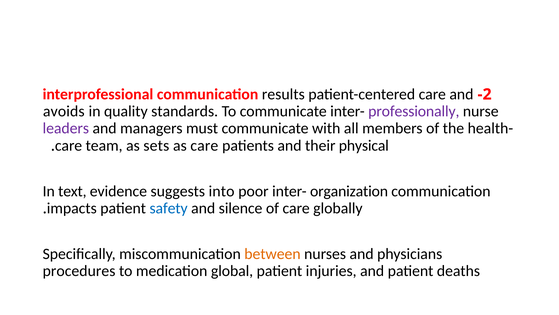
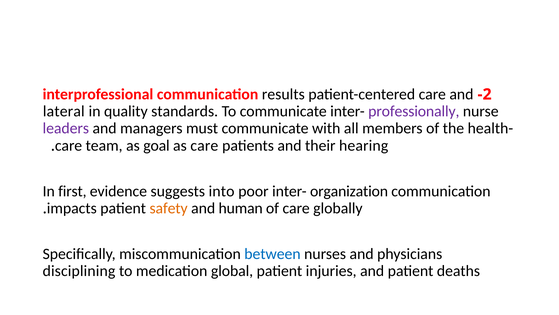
avoids: avoids -> lateral (64, 111)
sets: sets -> goal (156, 145)
physical: physical -> hearing (364, 145)
text: text -> first (72, 191)
safety colour: blue -> orange (169, 208)
silence: silence -> human (241, 208)
between colour: orange -> blue (272, 253)
procedures: procedures -> disciplining (79, 270)
